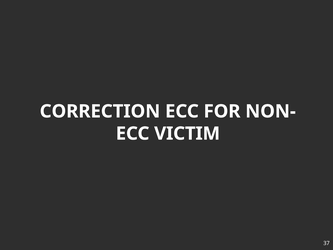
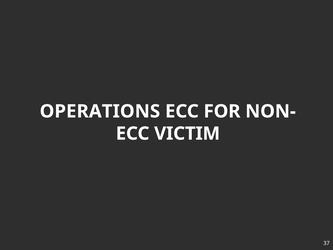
CORRECTION: CORRECTION -> OPERATIONS (100, 111)
